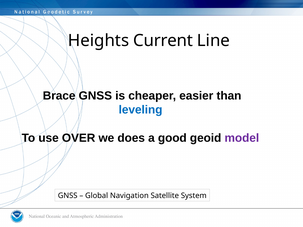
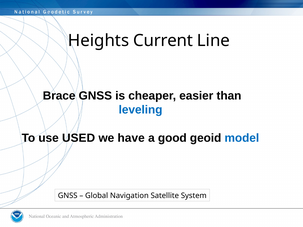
OVER: OVER -> USED (79, 138)
does: does -> have (131, 138)
model colour: purple -> blue (242, 138)
